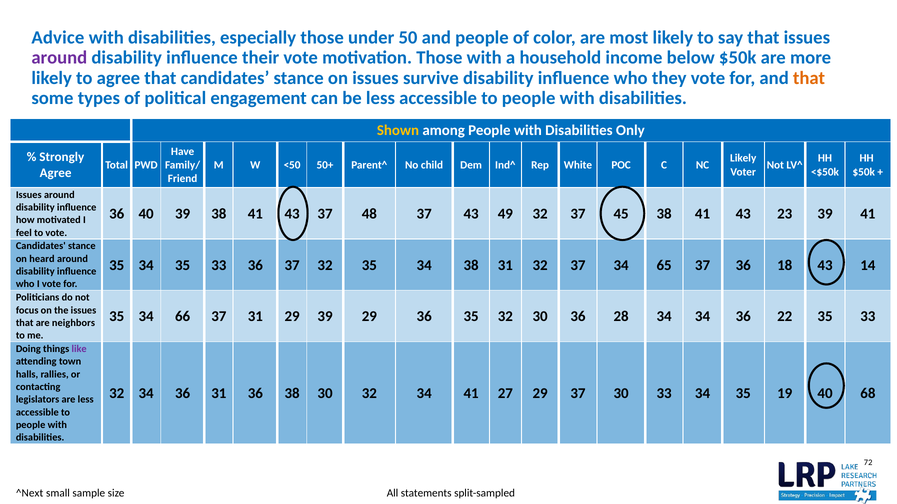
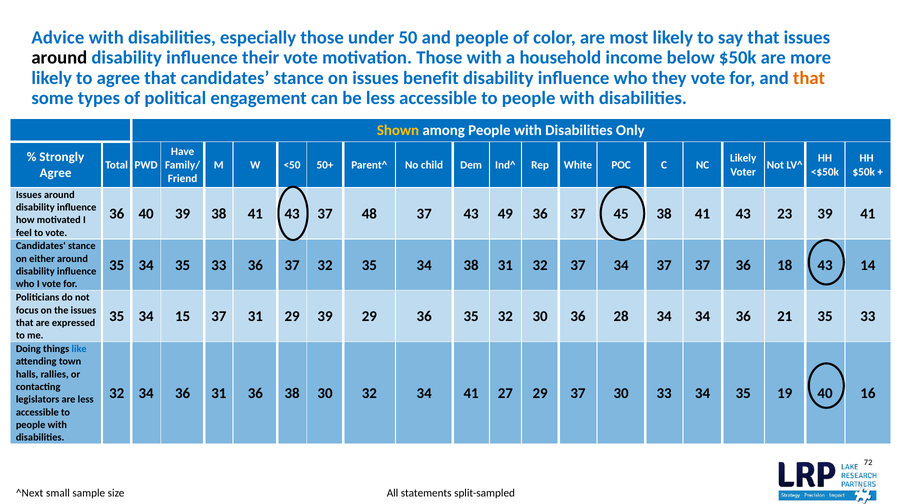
around colour: purple -> black (59, 58)
survive: survive -> benefit (431, 78)
49 32: 32 -> 36 (540, 214)
heard: heard -> either (42, 259)
34 65: 65 -> 37 (664, 265)
66: 66 -> 15 (183, 317)
22: 22 -> 21 (785, 317)
neighbors: neighbors -> expressed (74, 323)
like colour: purple -> blue (79, 349)
68: 68 -> 16 (868, 394)
